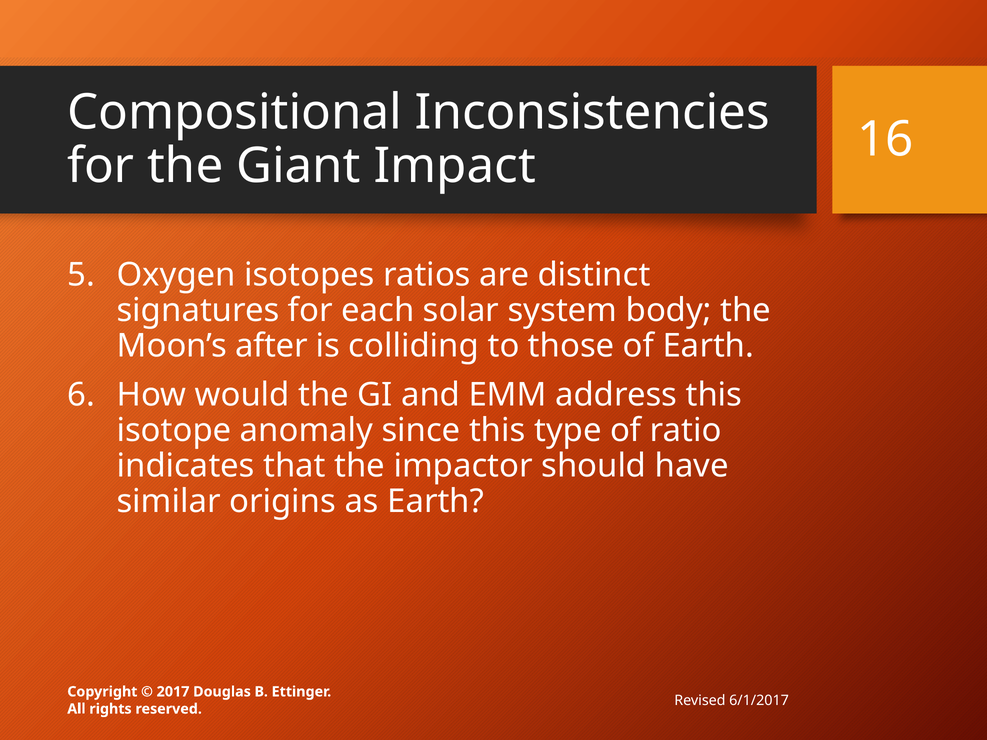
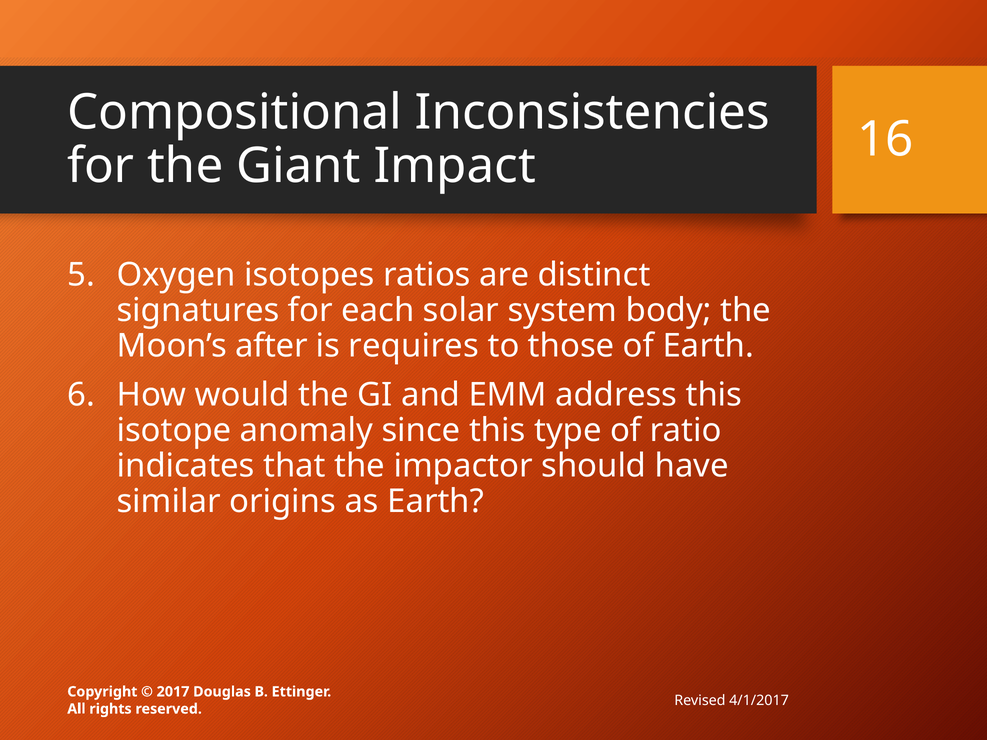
colliding: colliding -> requires (414, 346)
6/1/2017: 6/1/2017 -> 4/1/2017 (759, 701)
